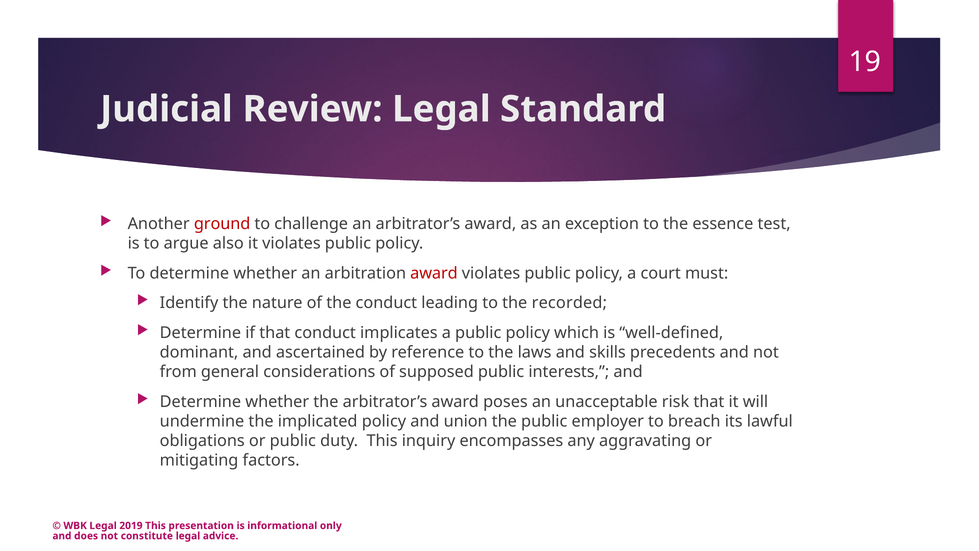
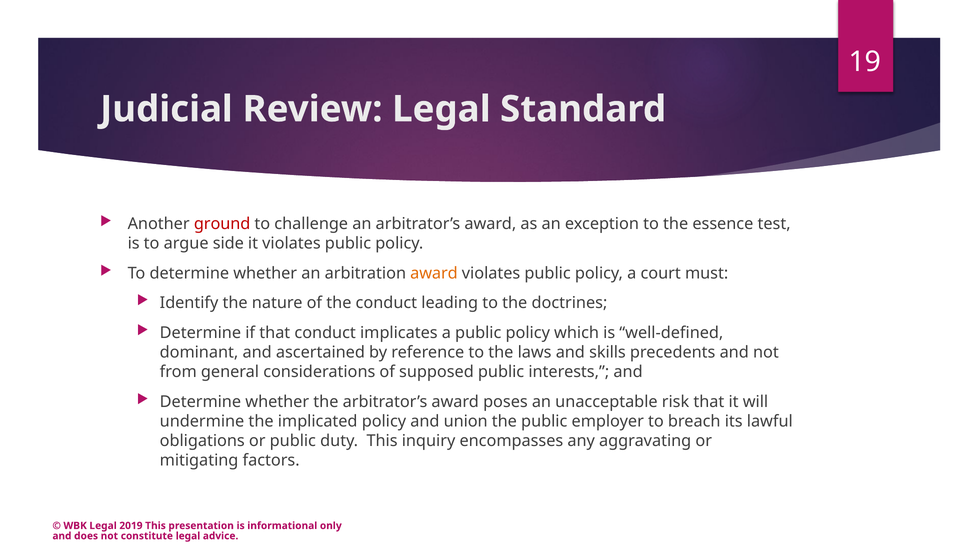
also: also -> side (228, 243)
award colour: red -> orange (434, 273)
recorded: recorded -> doctrines (569, 303)
